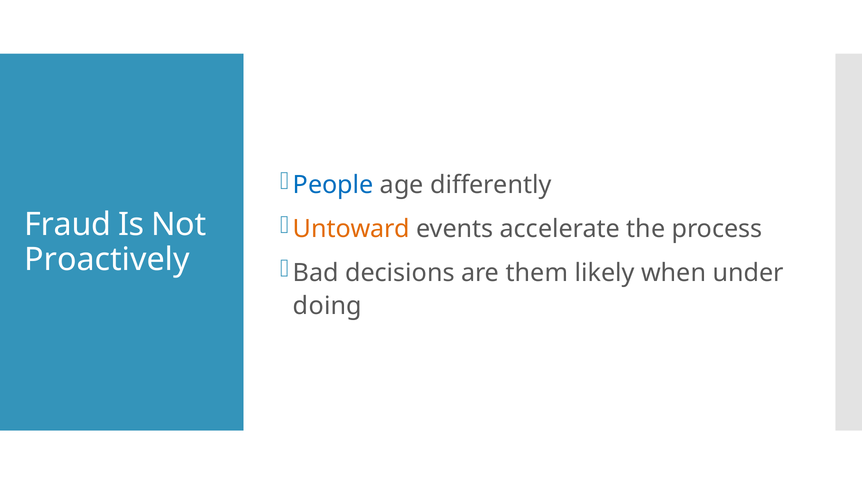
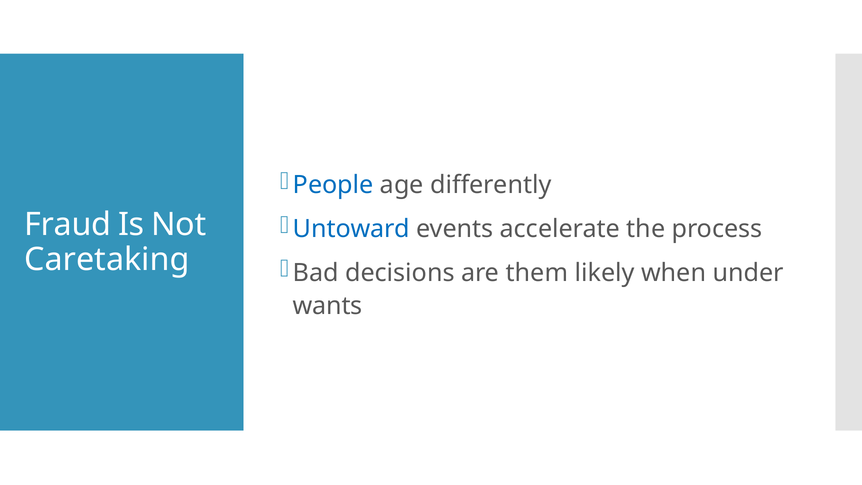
Untoward colour: orange -> blue (351, 229)
Proactively: Proactively -> Caretaking (107, 259)
doing: doing -> wants (328, 306)
